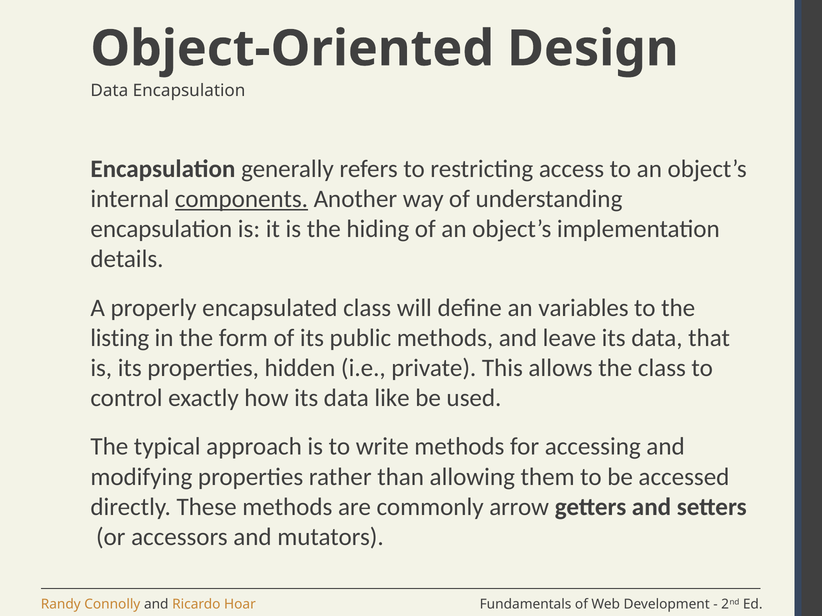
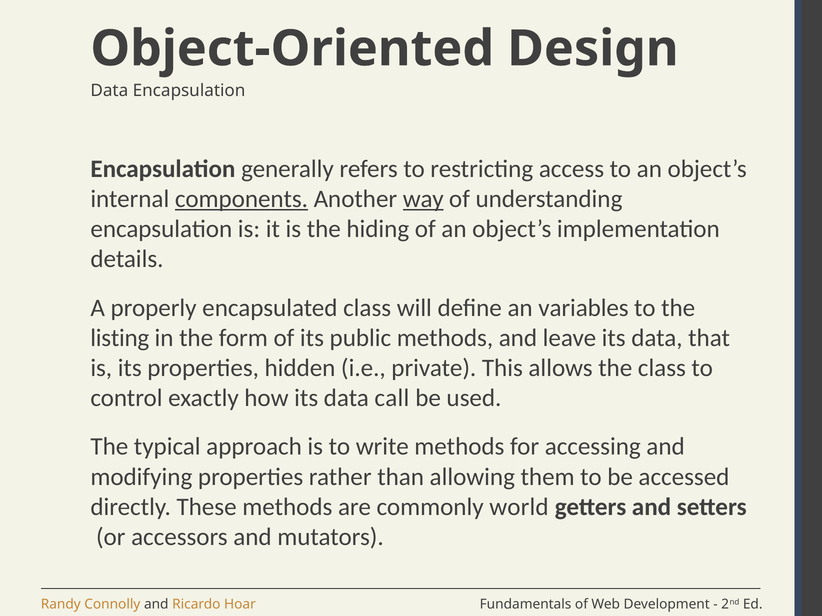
way underline: none -> present (423, 199)
like: like -> call (392, 398)
arrow: arrow -> world (519, 507)
